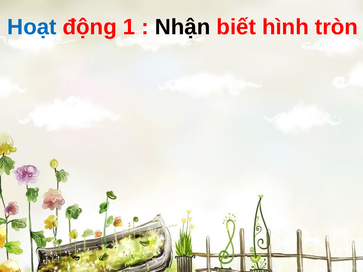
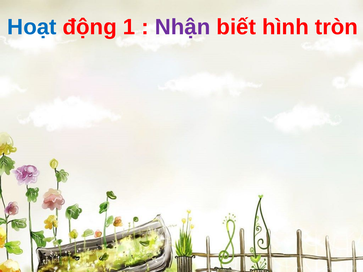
Nhận colour: black -> purple (183, 27)
